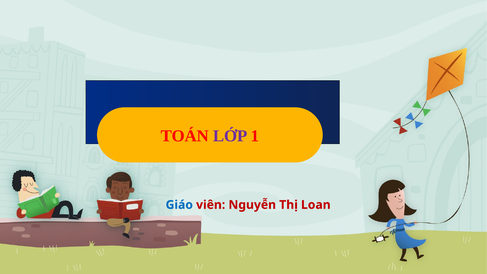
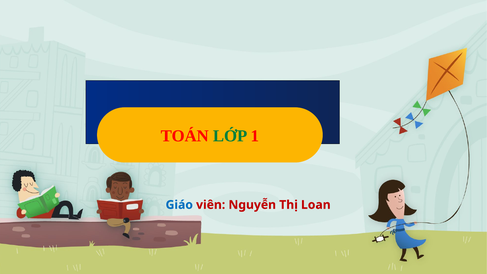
LỚP colour: purple -> green (230, 136)
